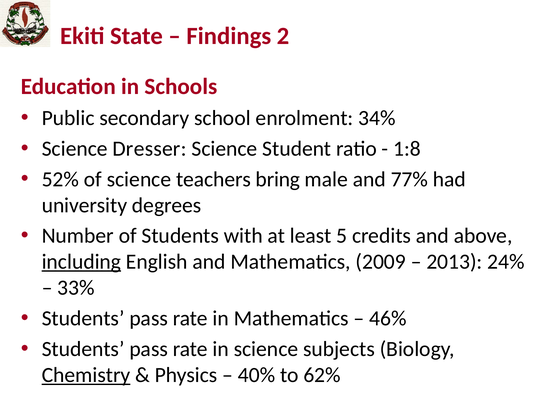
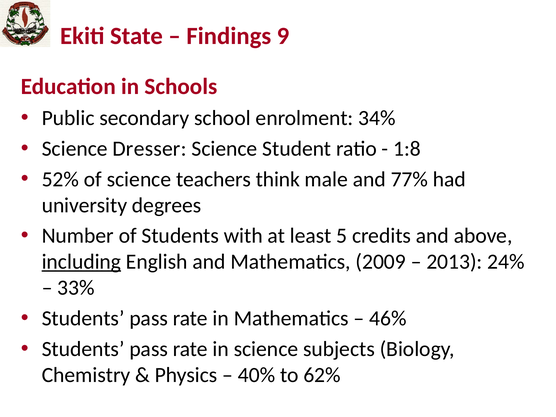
2: 2 -> 9 (283, 36)
bring: bring -> think (278, 179)
Chemistry underline: present -> none (86, 375)
